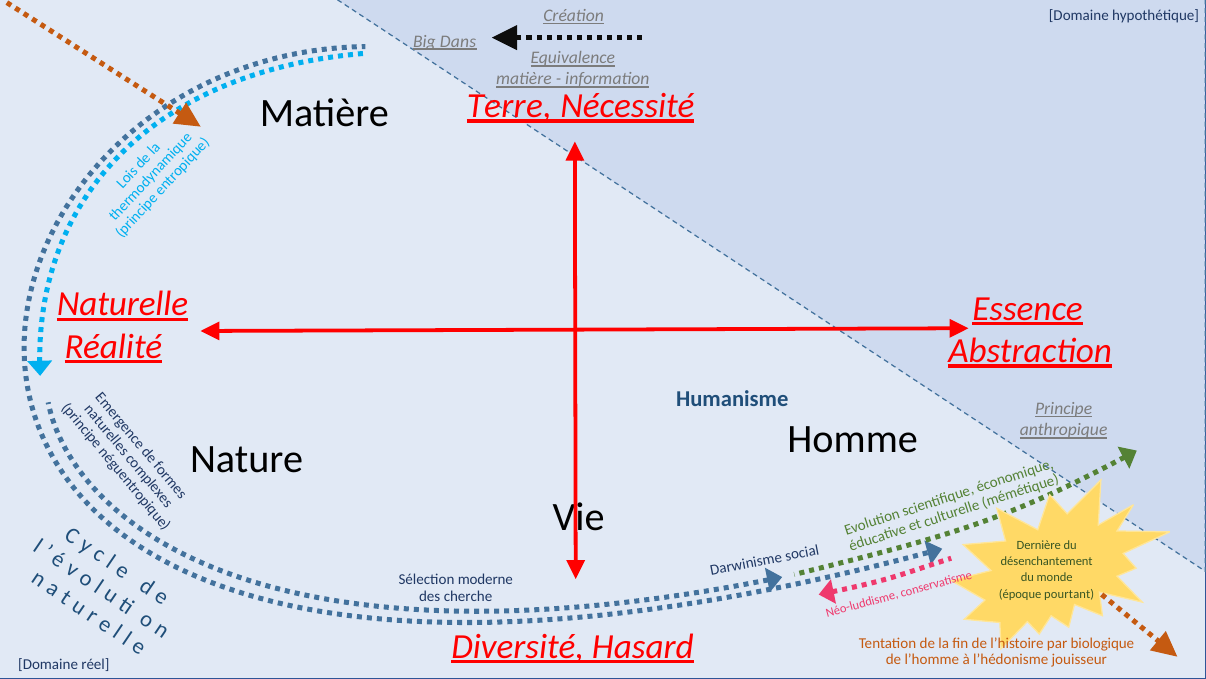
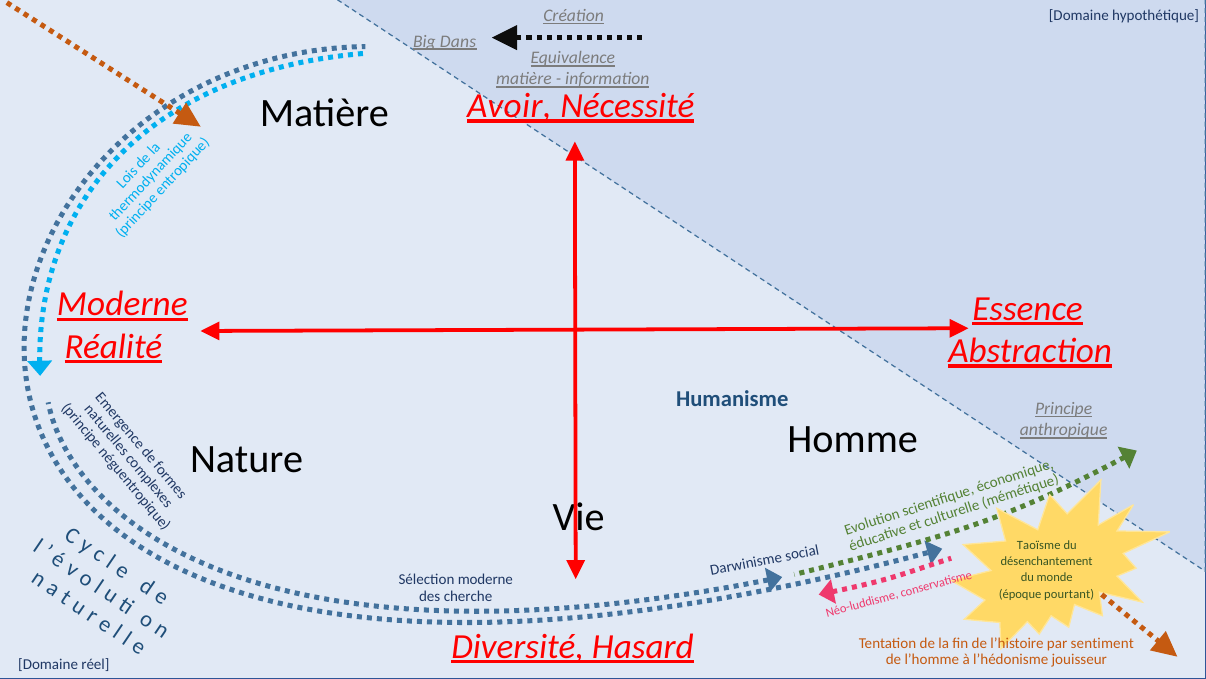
Terre: Terre -> Avoir (509, 106)
Naturelle: Naturelle -> Moderne (122, 304)
Dernière: Dernière -> Taoïsme (1039, 544)
biologique: biologique -> sentiment (1102, 643)
